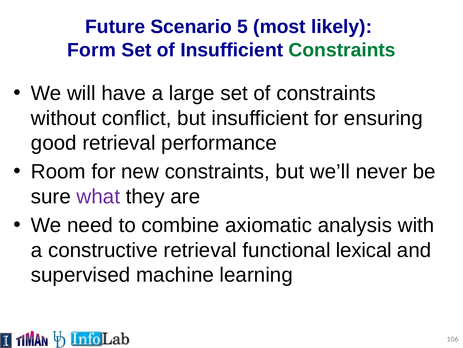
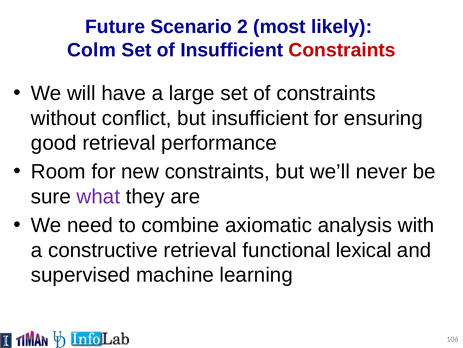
5: 5 -> 2 (243, 27)
Form: Form -> Colm (91, 50)
Constraints colour: green -> red (342, 50)
